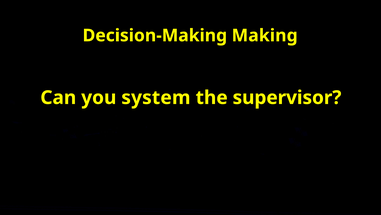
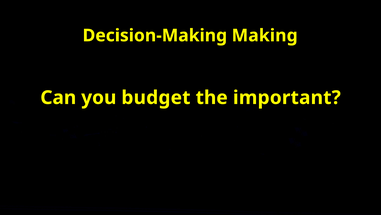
system: system -> budget (156, 97)
supervisor: supervisor -> important (287, 97)
